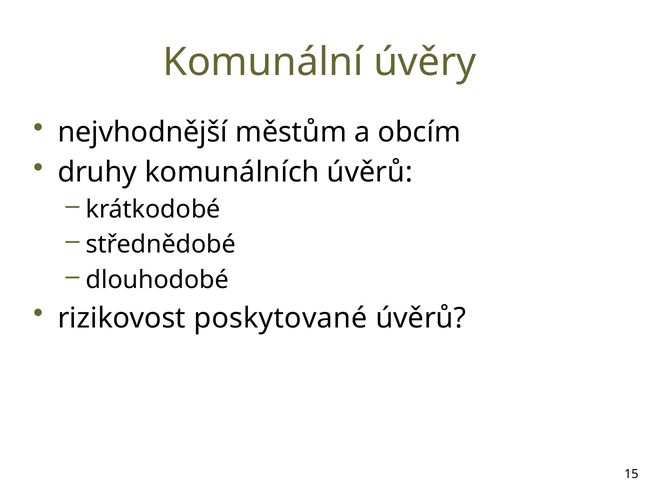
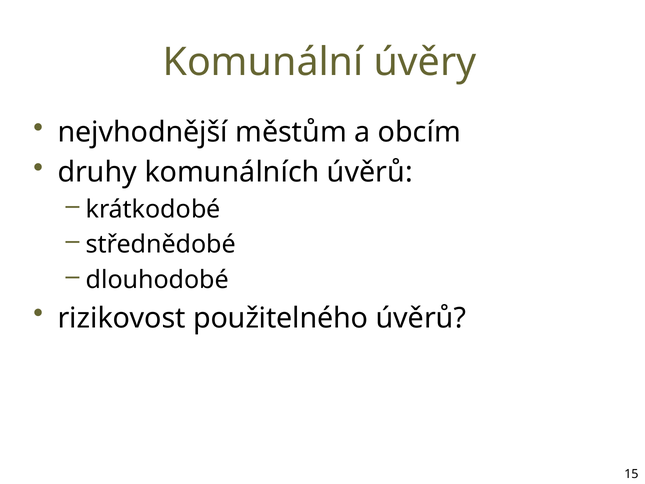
poskytované: poskytované -> použitelného (281, 318)
